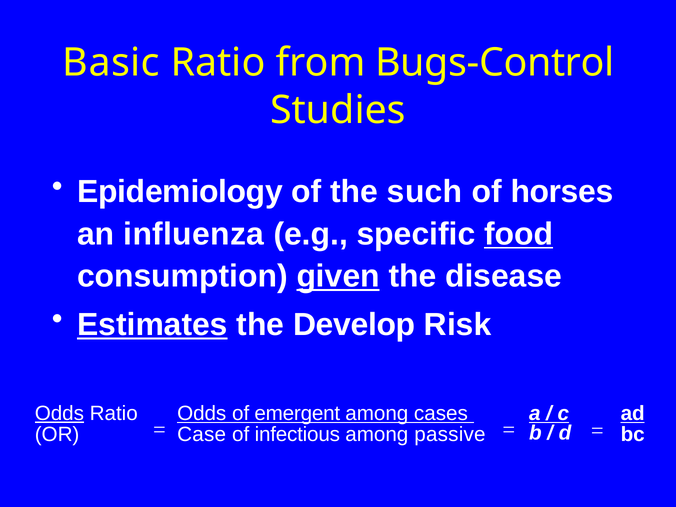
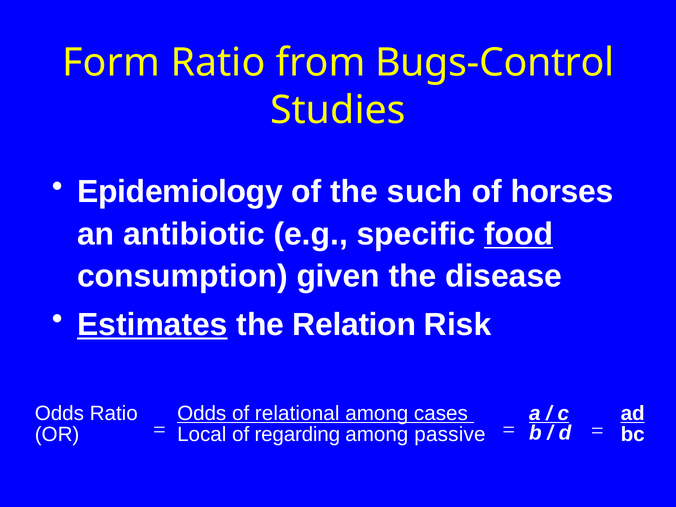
Basic: Basic -> Form (111, 63)
influenza: influenza -> antibiotic (194, 234)
given underline: present -> none (338, 276)
Develop: Develop -> Relation (354, 325)
Odds underline: present -> none (59, 413)
emergent: emergent -> relational (297, 413)
Case: Case -> Local (202, 434)
infectious: infectious -> regarding (297, 434)
